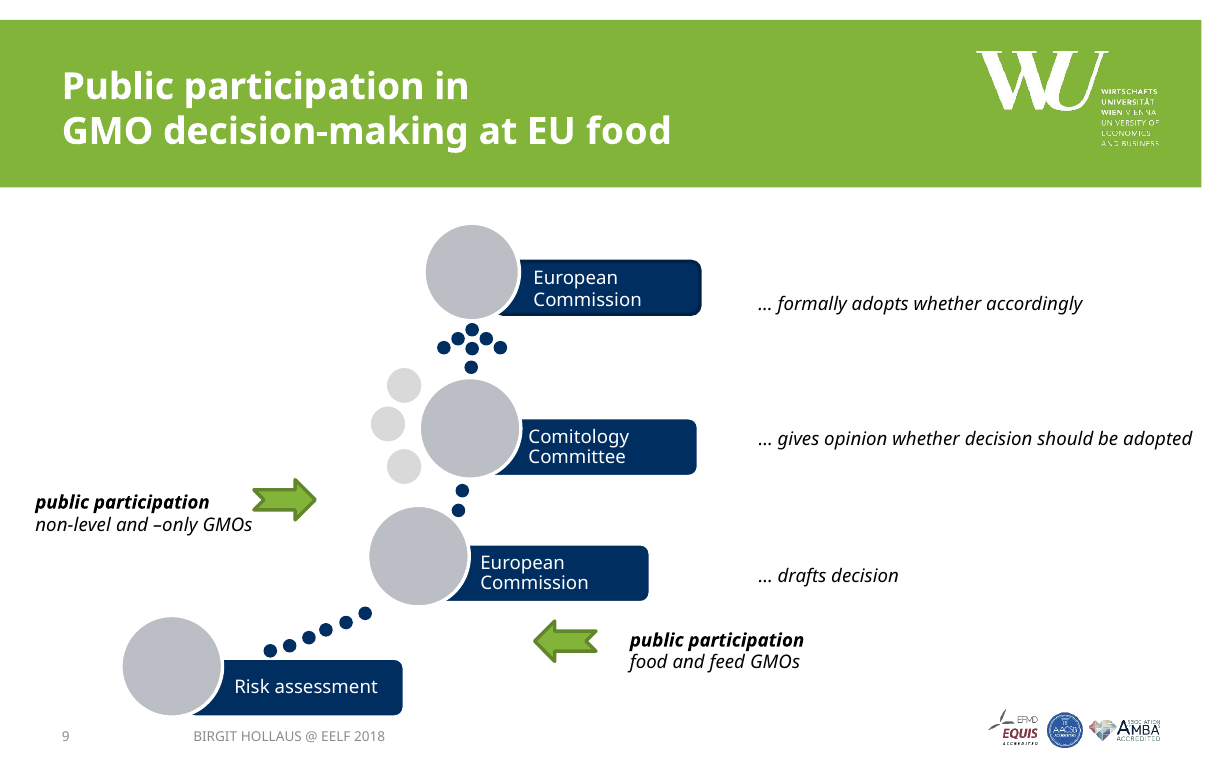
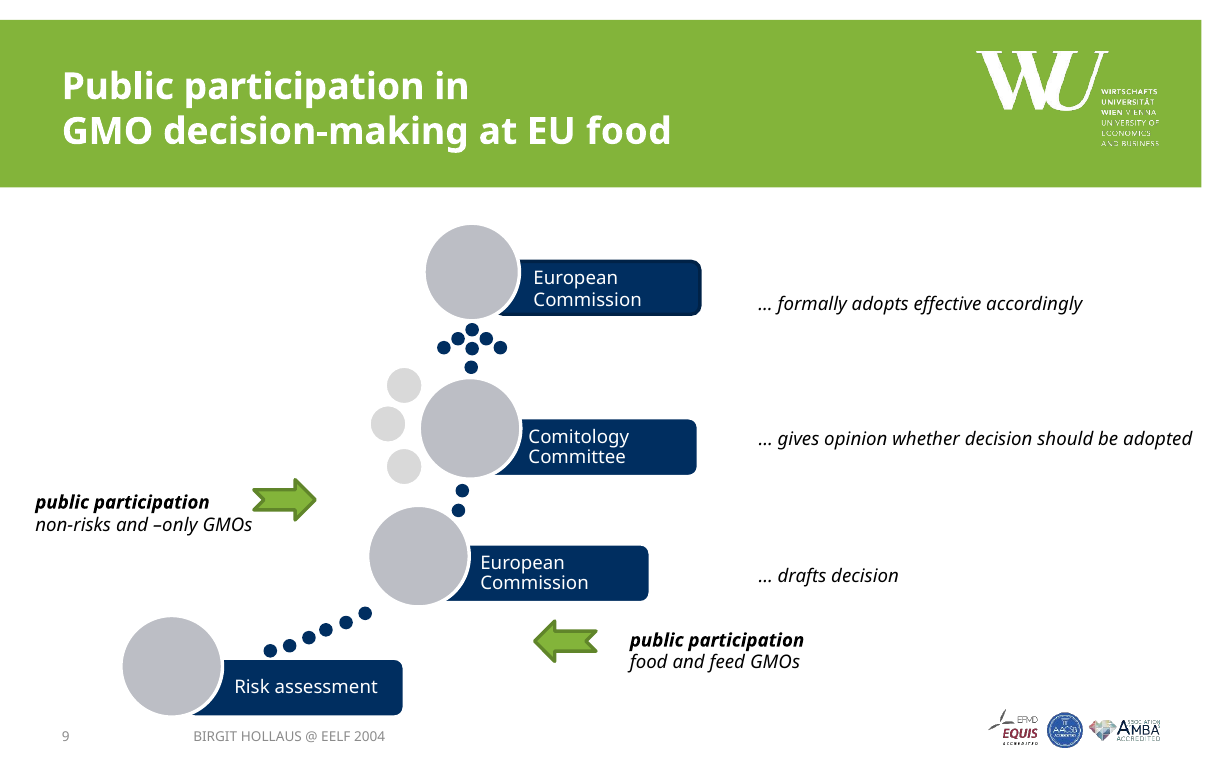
adopts whether: whether -> effective (948, 304)
non-level: non-level -> non-risks (73, 525)
2018: 2018 -> 2004 (370, 737)
